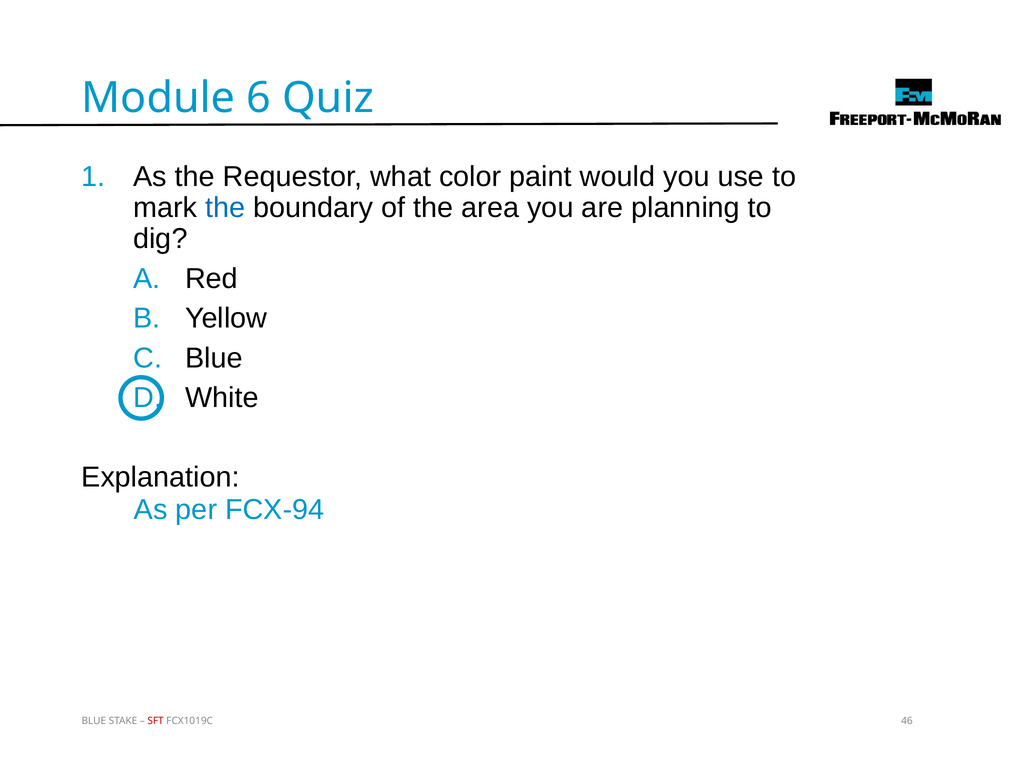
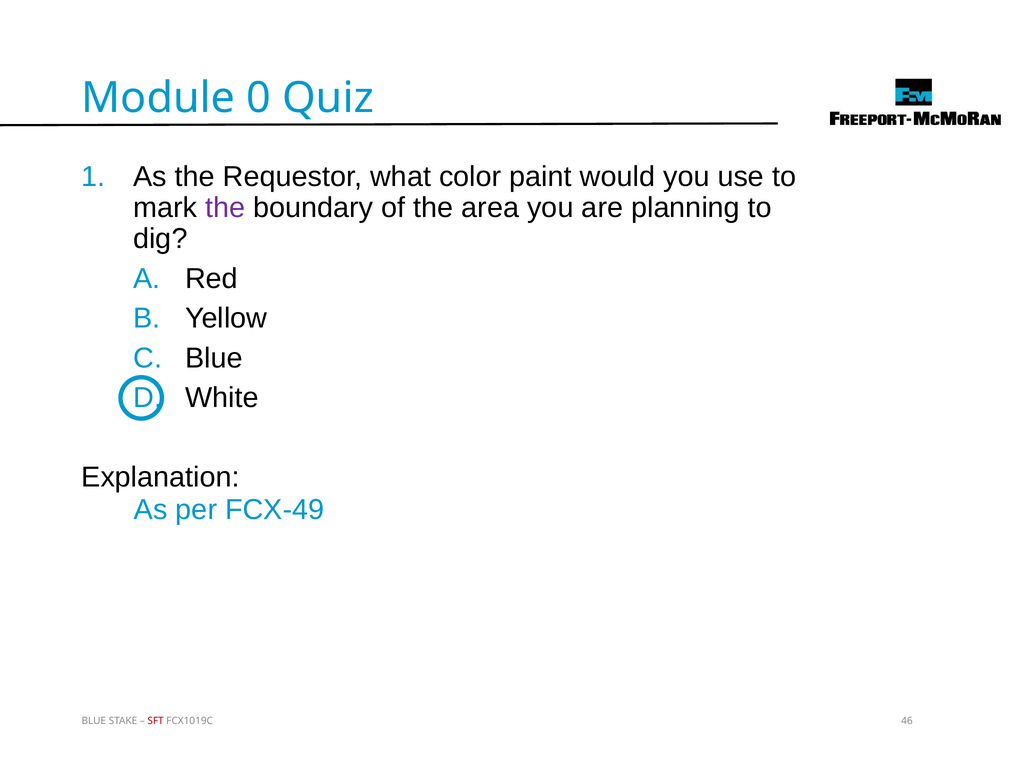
6: 6 -> 0 (259, 98)
the colour: blue -> purple (225, 208)
FCX-94: FCX-94 -> FCX-49 (275, 510)
